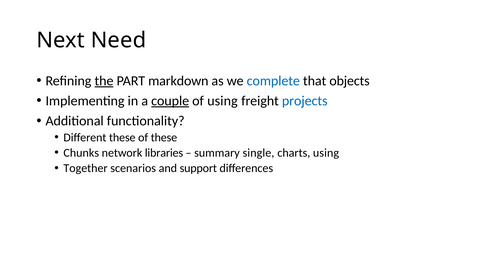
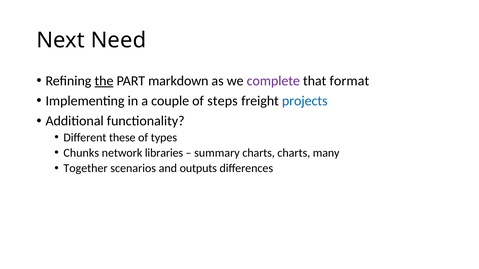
complete colour: blue -> purple (273, 81)
objects: objects -> format (349, 81)
couple underline: present -> none (170, 101)
of using: using -> steps (222, 101)
of these: these -> types (164, 138)
summary single: single -> charts (259, 153)
charts using: using -> many (326, 153)
support: support -> outputs (198, 168)
